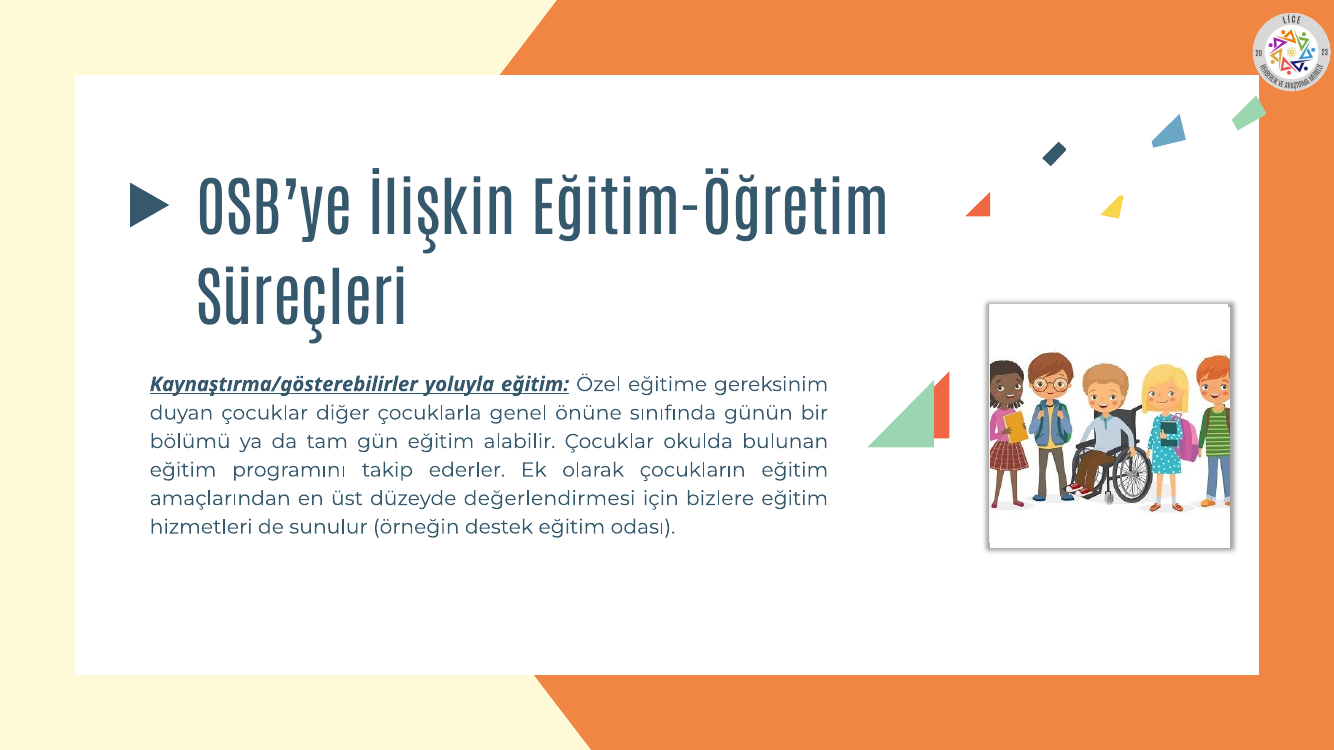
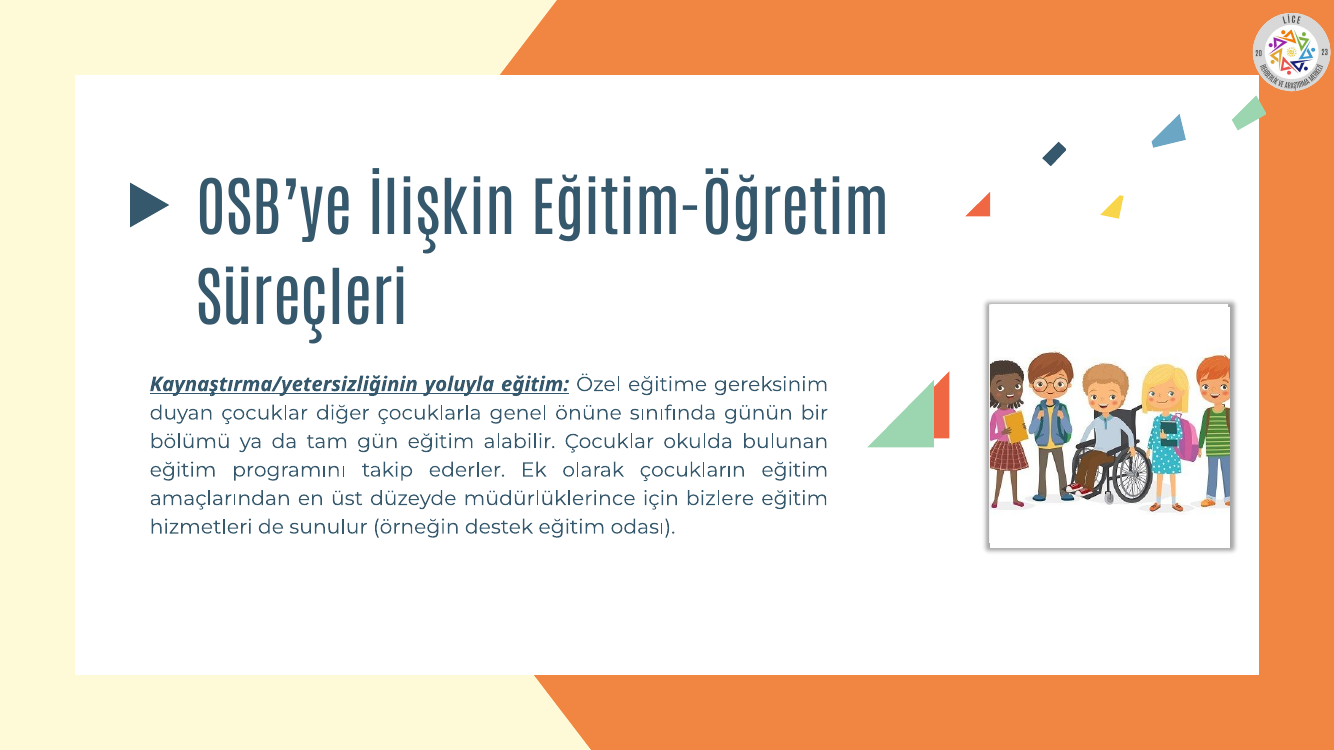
Kaynaştırma/gösterebilirler: Kaynaştırma/gösterebilirler -> Kaynaştırma/yetersizliğinin (284, 385)
değerlendirmesi: değerlendirmesi -> müdürlüklerince (550, 499)
